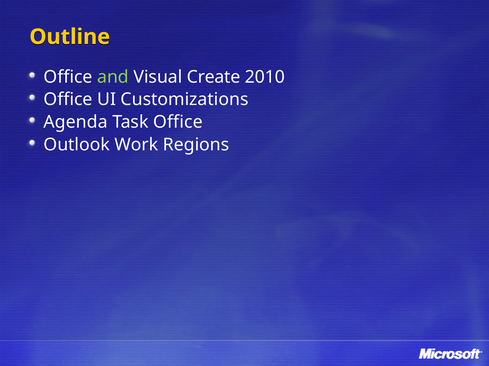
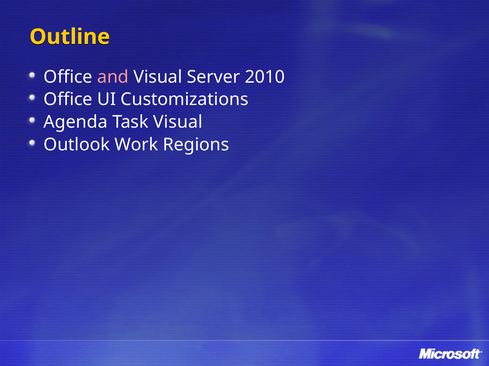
and colour: light green -> pink (113, 77)
Create: Create -> Server (214, 77)
Task Office: Office -> Visual (178, 122)
